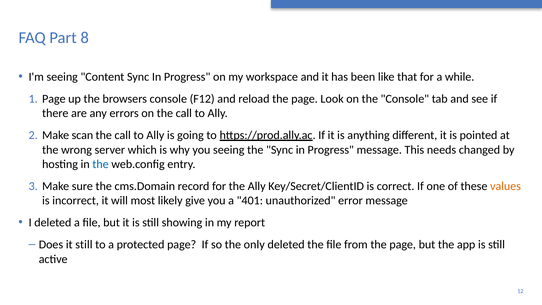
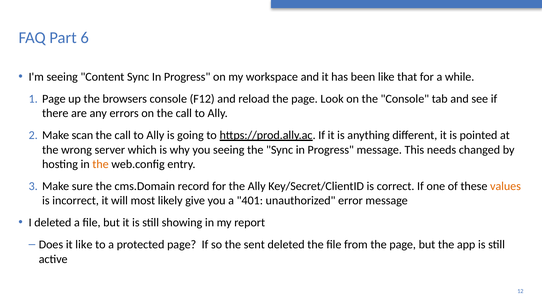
8: 8 -> 6 (85, 38)
the colour: blue -> orange (101, 164)
it still: still -> like (84, 245)
only: only -> sent (254, 245)
